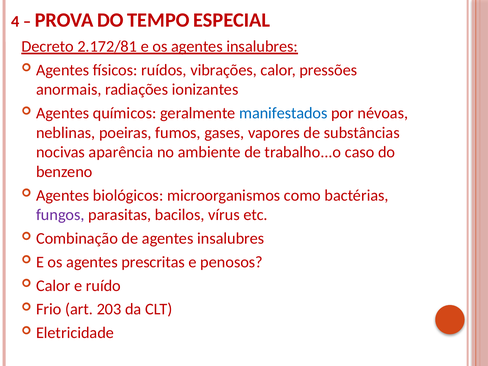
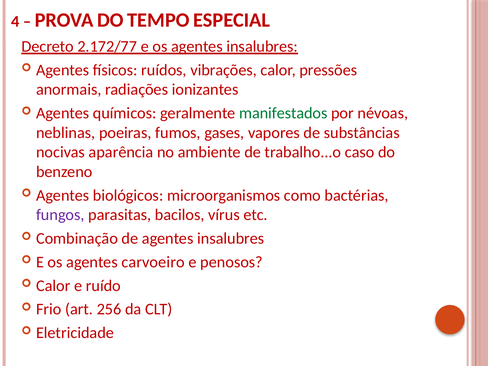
2.172/81: 2.172/81 -> 2.172/77 (107, 47)
manifestados colour: blue -> green (283, 113)
prescritas: prescritas -> carvoeiro (153, 262)
203: 203 -> 256 (109, 309)
